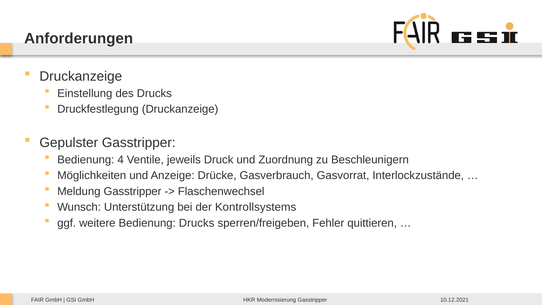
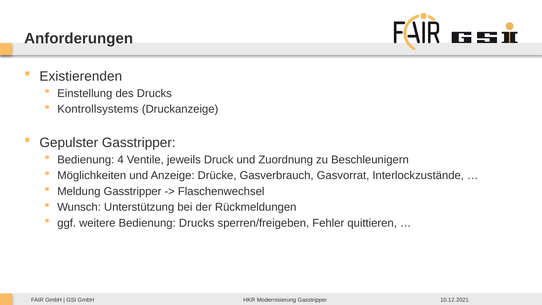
Druckanzeige: Druckanzeige -> Existierenden (81, 76)
Druckfestlegung: Druckfestlegung -> Kontrollsystems (98, 109)
Kontrollsystems: Kontrollsystems -> Rückmeldungen (256, 207)
